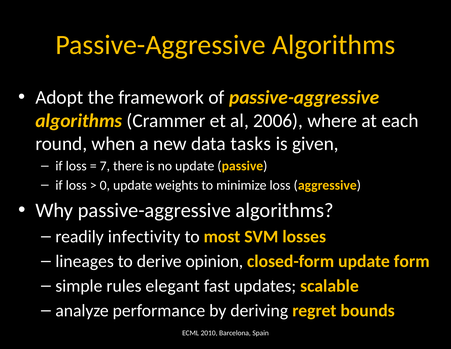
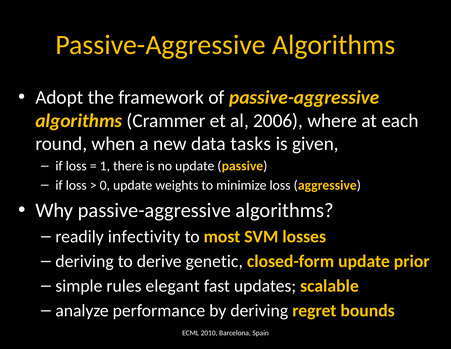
7: 7 -> 1 (105, 166)
lineages: lineages -> deriving (85, 261)
opinion: opinion -> genetic (214, 261)
form: form -> prior (412, 261)
